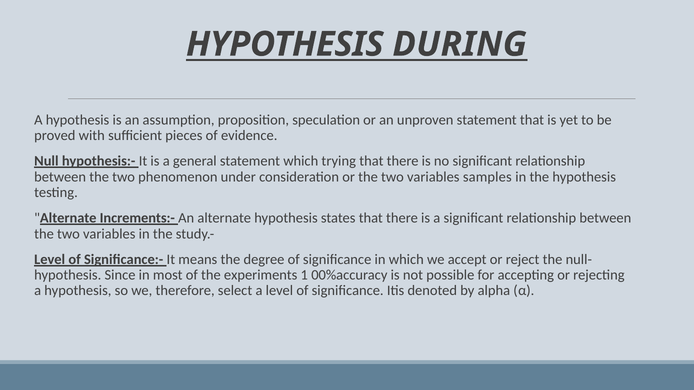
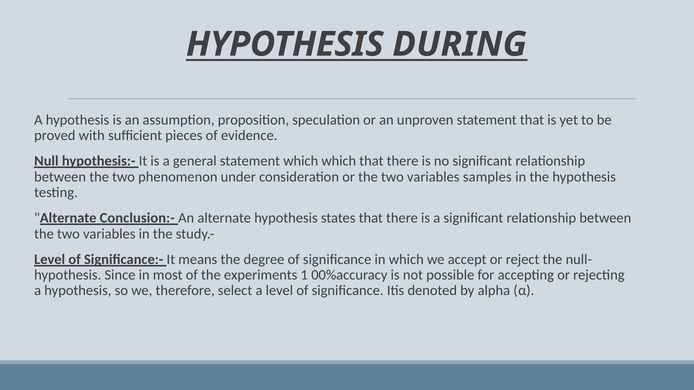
which trying: trying -> which (339, 161)
Increments:-: Increments:- -> Conclusion:- (137, 218)
